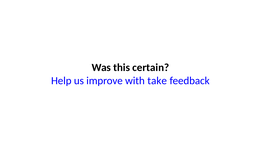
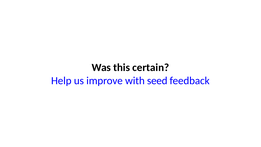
take: take -> seed (157, 81)
